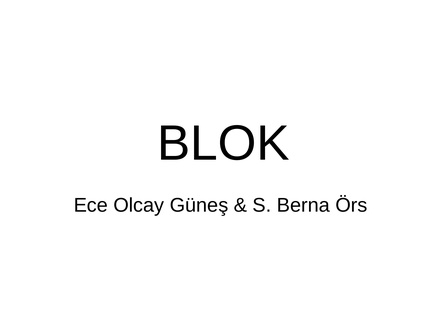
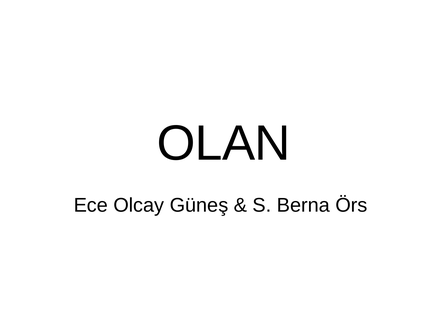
BLOK: BLOK -> OLAN (224, 144)
